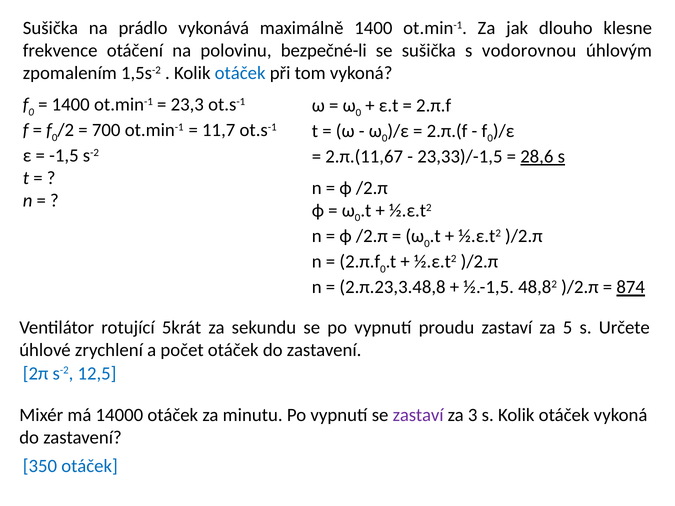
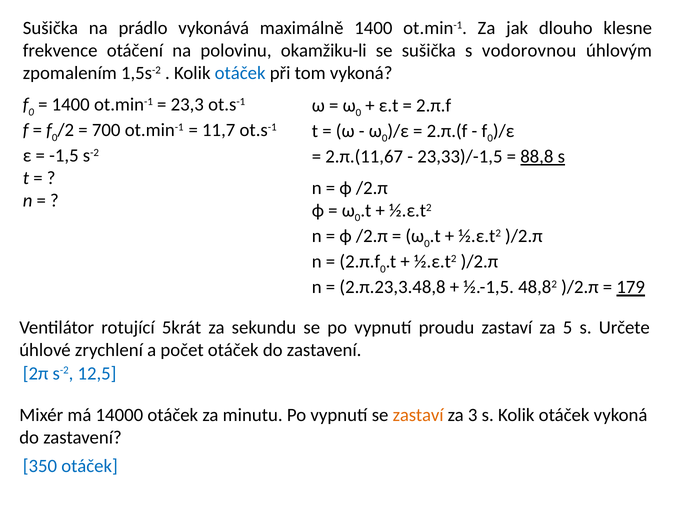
bezpečné-li: bezpečné-li -> okamžiku-li (324, 51)
28,6: 28,6 -> 88,8 (537, 157)
874: 874 -> 179 (631, 287)
zastaví colour: purple -> orange (418, 415)
